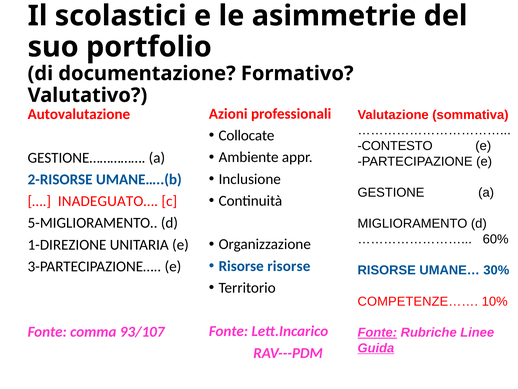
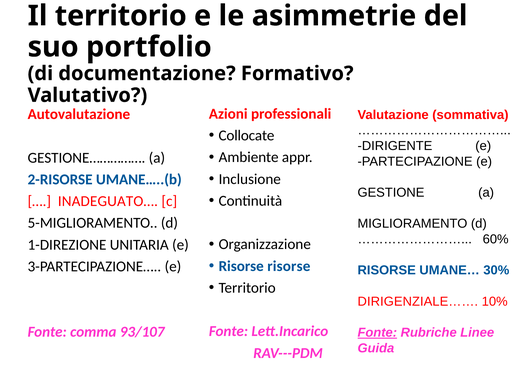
Il scolastici: scolastici -> territorio (121, 16)
CONTESTO: CONTESTO -> DIRIGENTE (395, 146)
COMPETENZE……: COMPETENZE…… -> DIRIGENZIALE…… (418, 301)
Guida underline: present -> none (376, 348)
